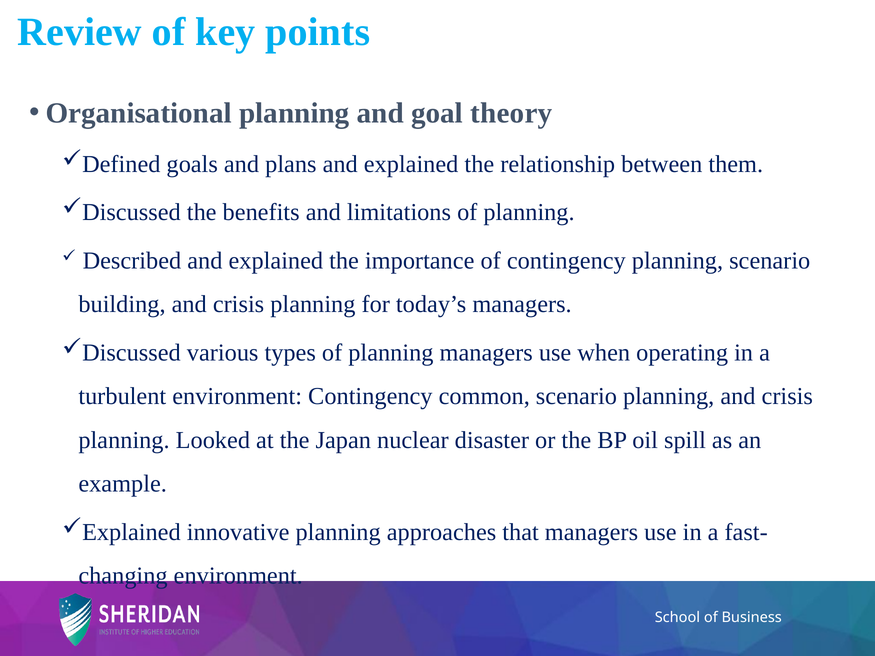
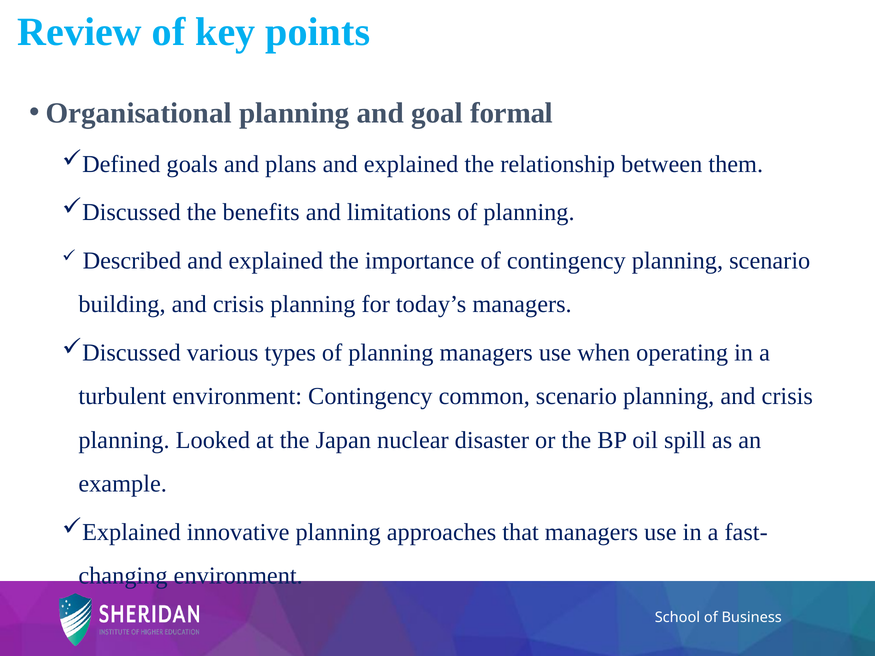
theory: theory -> formal (512, 113)
